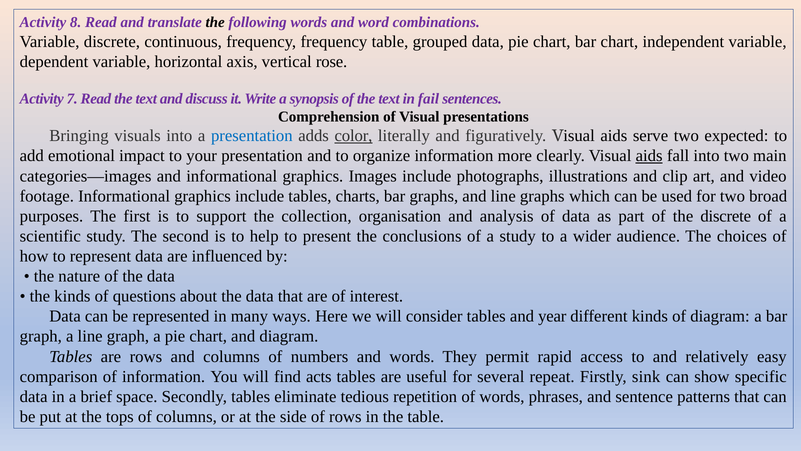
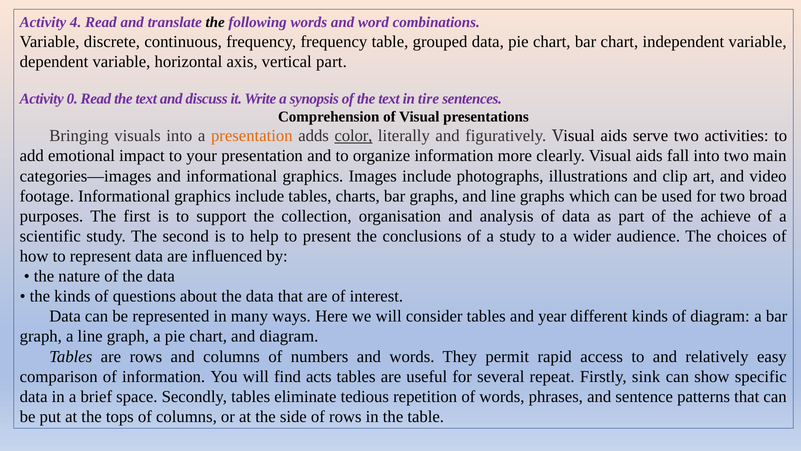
8: 8 -> 4 (76, 23)
vertical rose: rose -> part (331, 62)
7: 7 -> 0 (72, 99)
fail: fail -> tire (429, 99)
presentation colour: blue -> orange (252, 136)
expected: expected -> activities (736, 136)
aids underline: present -> none (649, 156)
the discrete: discrete -> achieve (726, 216)
